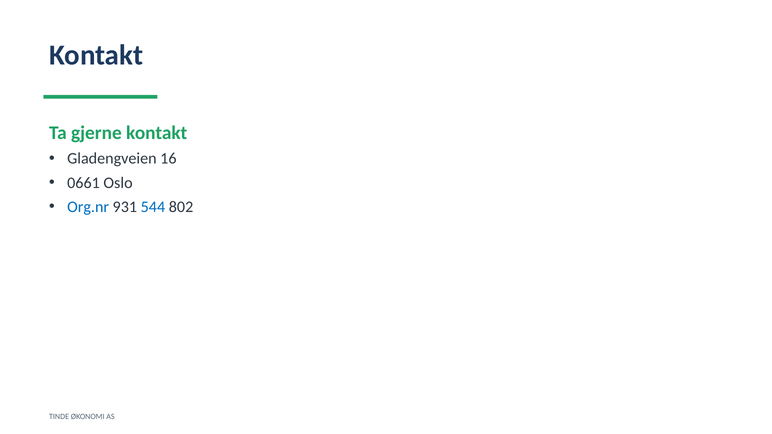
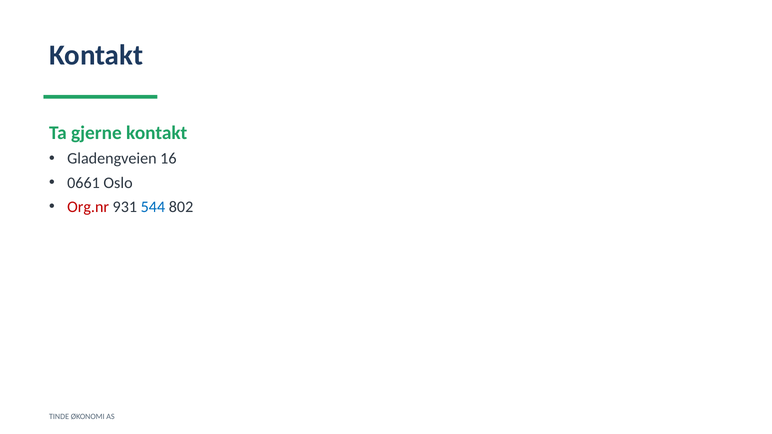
Org.nr colour: blue -> red (88, 207)
